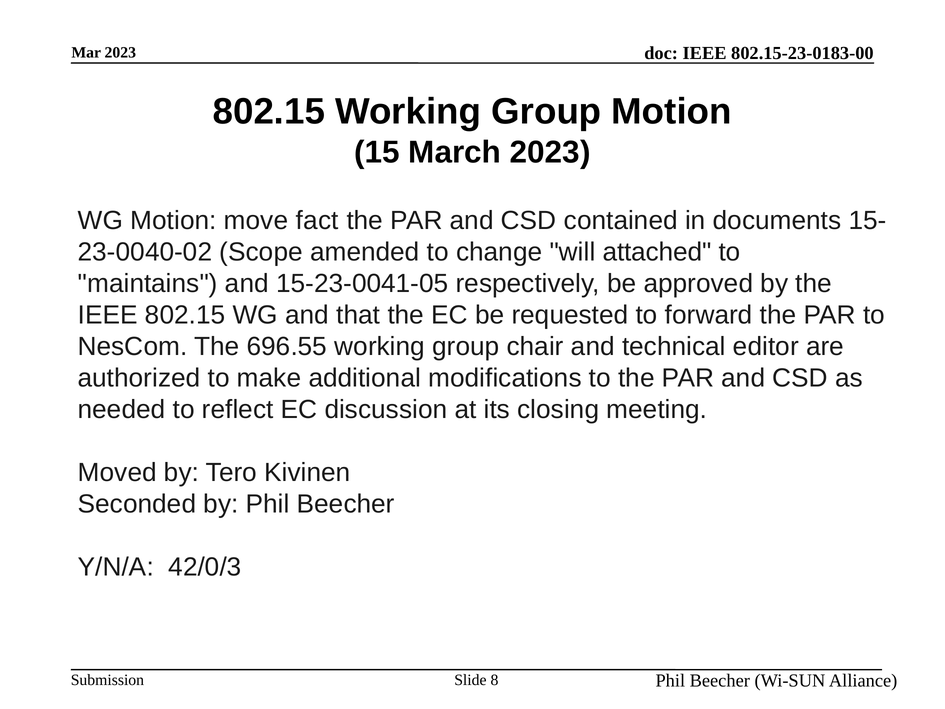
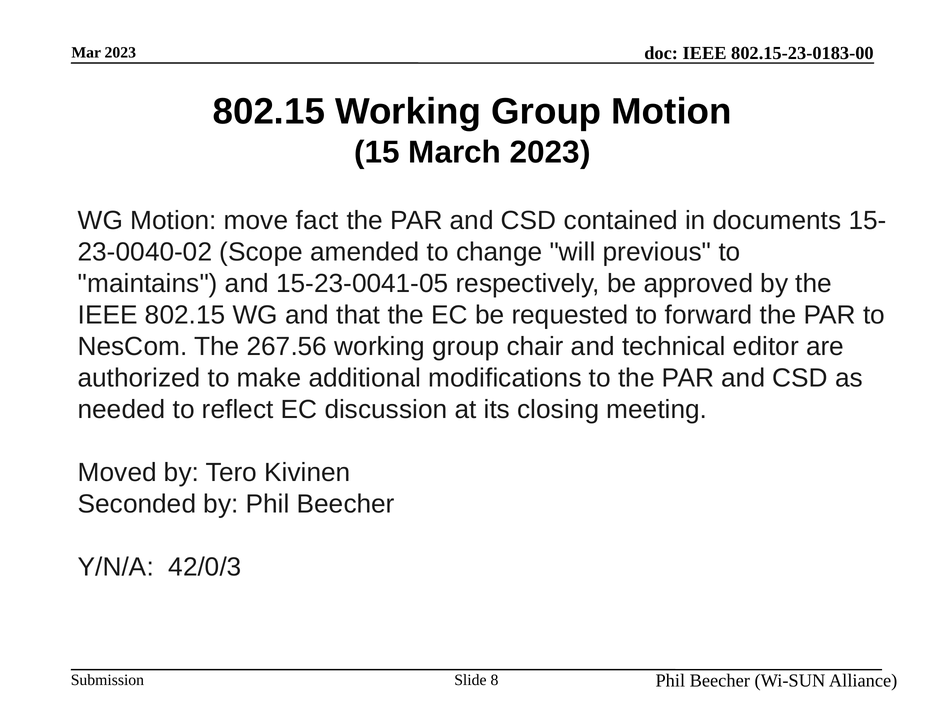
attached: attached -> previous (657, 252)
696.55: 696.55 -> 267.56 (287, 346)
